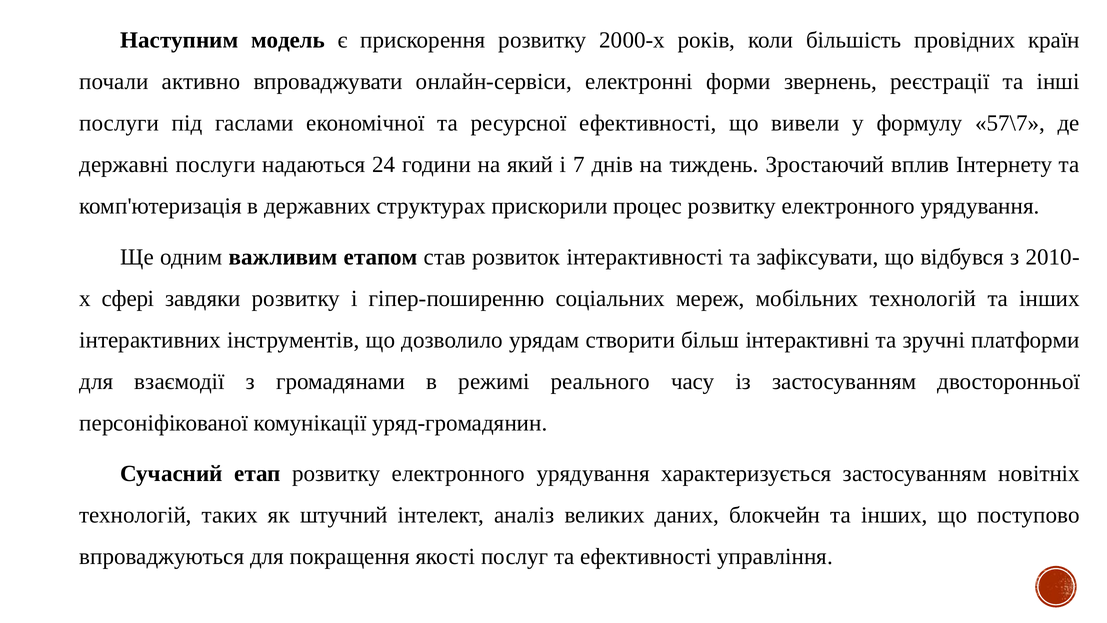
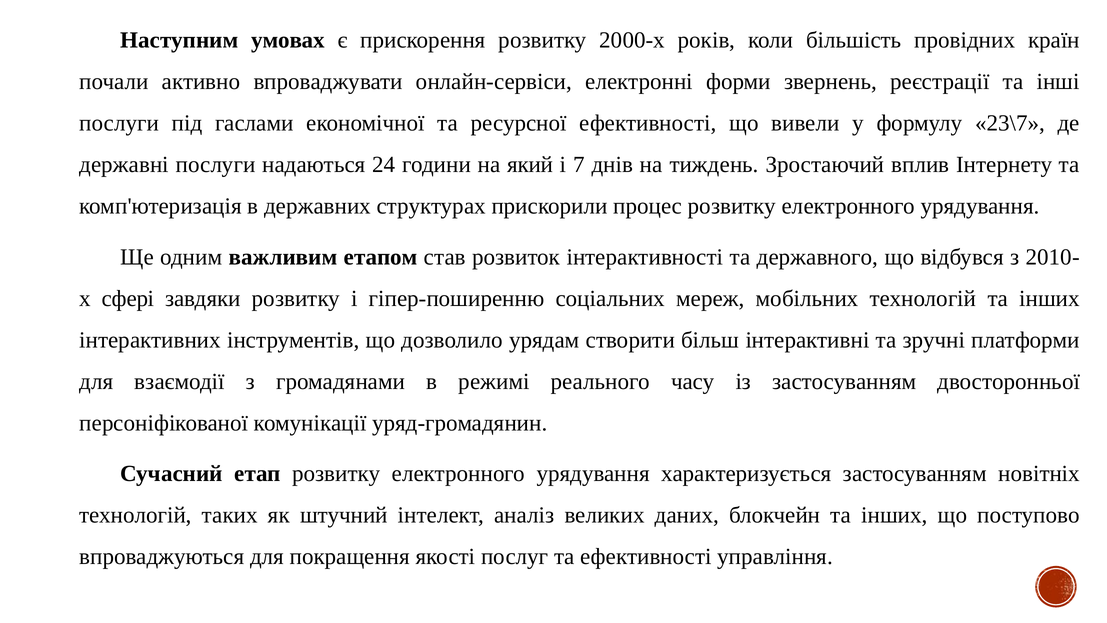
модель: модель -> умовах (288, 40)
57\7: 57\7 -> 23\7 (1010, 123)
зафіксувати: зафіксувати -> державного (818, 257)
